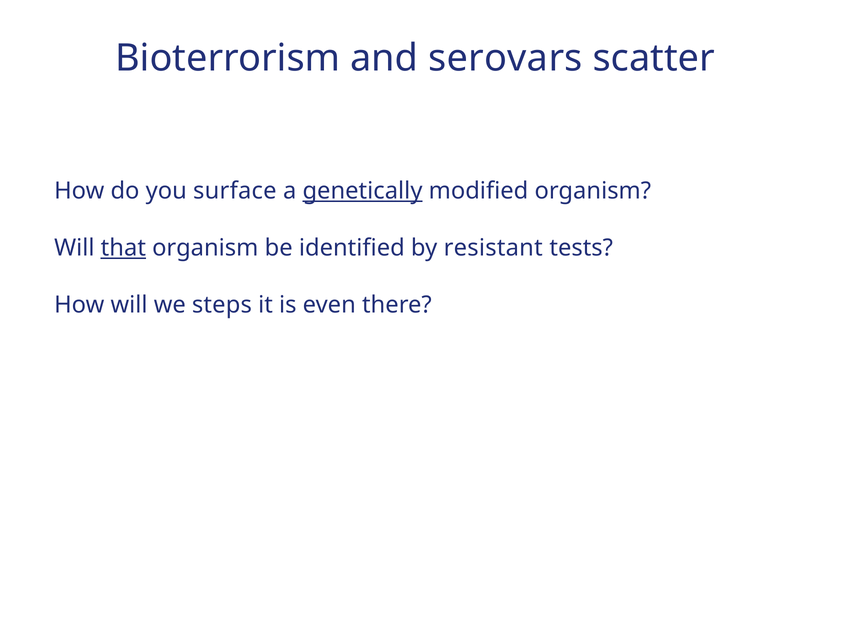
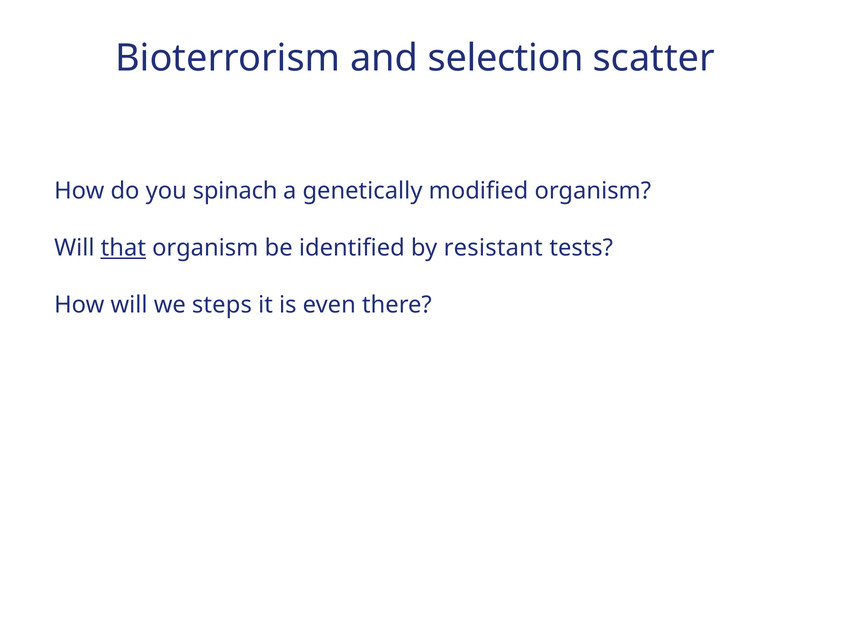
serovars: serovars -> selection (506, 58)
surface: surface -> spinach (235, 191)
genetically underline: present -> none (362, 191)
